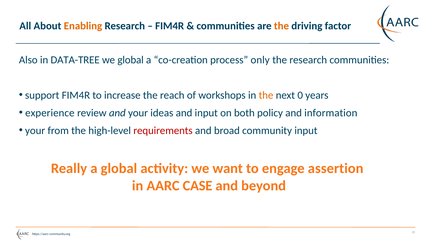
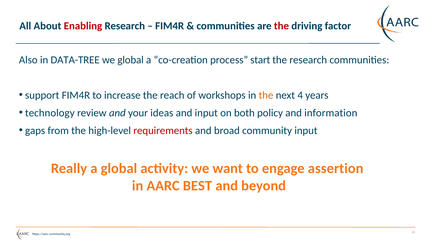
Enabling colour: orange -> red (83, 26)
the colour: orange -> red (281, 26)
only: only -> start (260, 60)
0: 0 -> 4 (300, 95)
experience: experience -> technology (50, 113)
your: your -> gaps (35, 131)
CASE: CASE -> BEST (197, 186)
